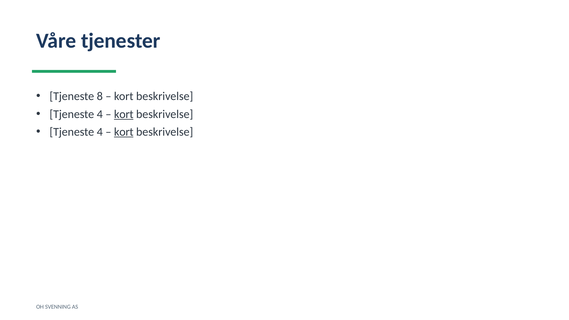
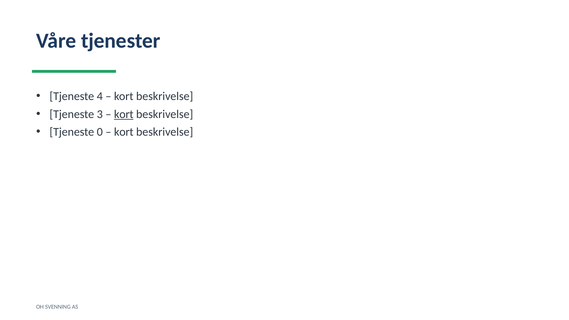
8: 8 -> 4 (100, 96)
4: 4 -> 3 (100, 114)
4: 4 -> 0 (100, 132)
kort underline: present -> none (124, 132)
